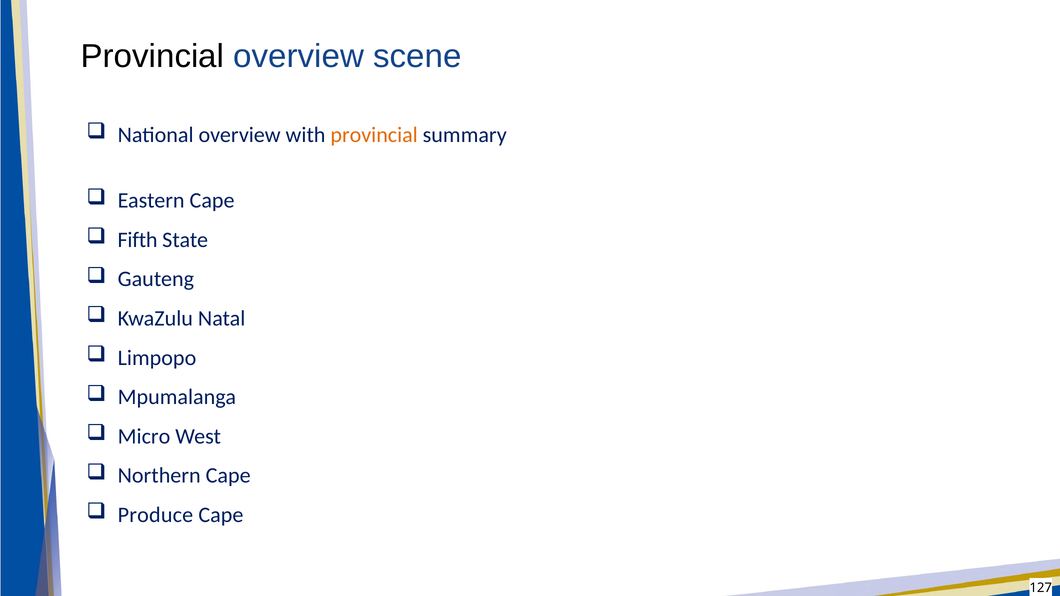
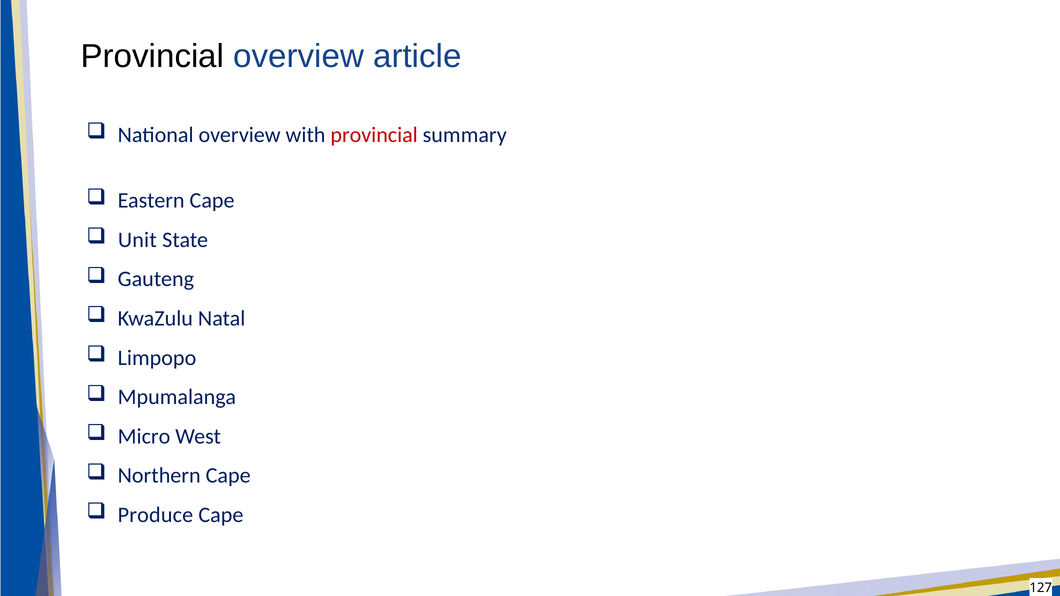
scene: scene -> article (417, 56)
provincial colour: orange -> red (374, 135)
Fifth: Fifth -> Unit (137, 240)
